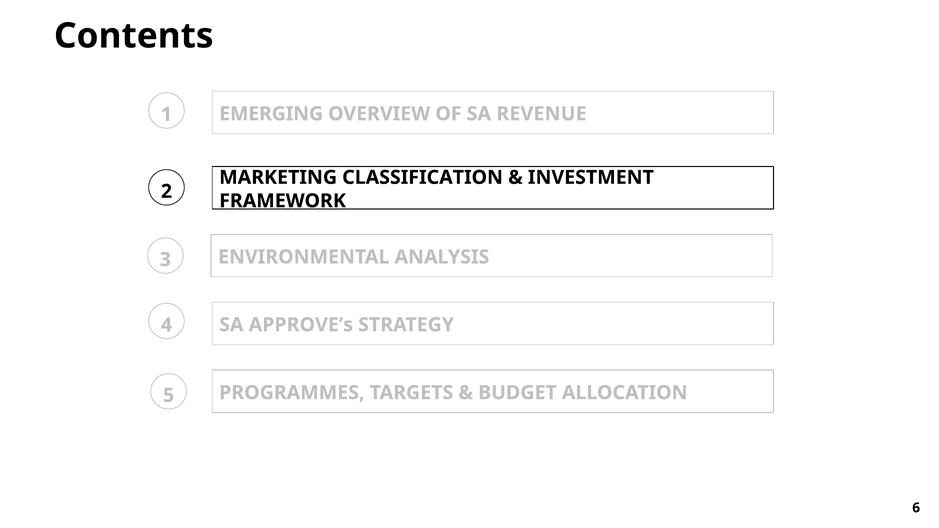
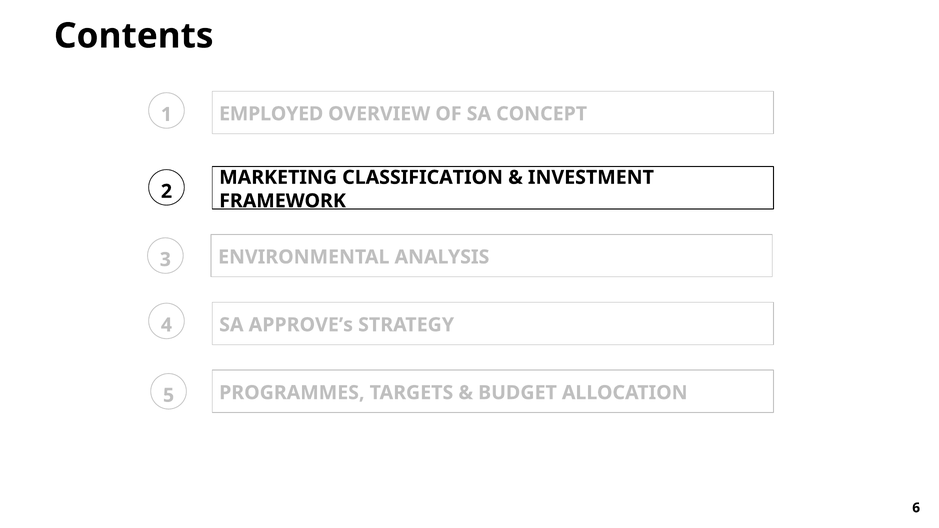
EMERGING: EMERGING -> EMPLOYED (271, 114)
REVENUE: REVENUE -> CONCEPT (542, 114)
